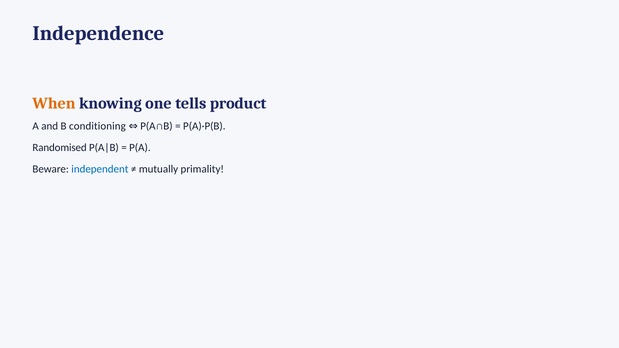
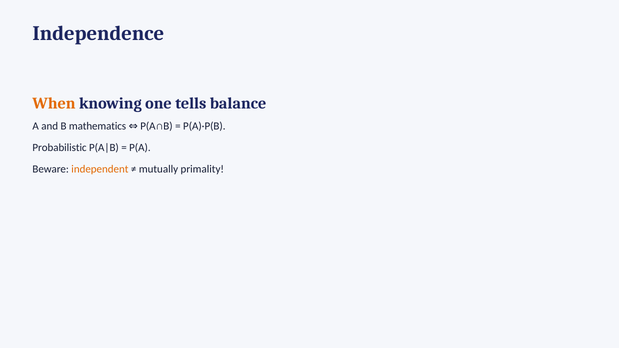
product: product -> balance (238, 104)
conditioning: conditioning -> mathematics (98, 126)
Randomised: Randomised -> Probabilistic (60, 148)
independent colour: blue -> orange (100, 169)
